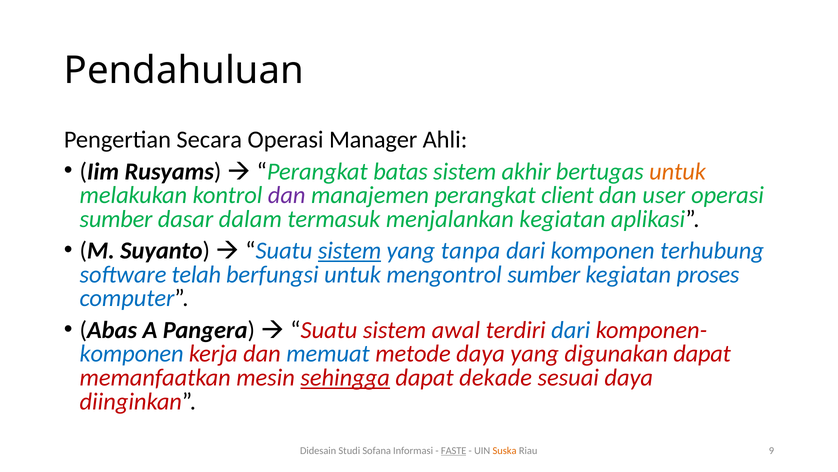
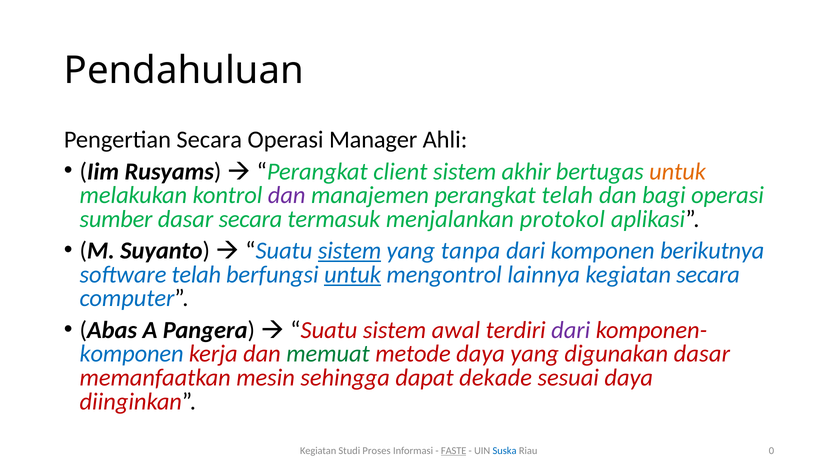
batas: batas -> client (400, 171)
perangkat client: client -> telah (567, 195)
user: user -> bagi (664, 195)
dasar dalam: dalam -> secara (250, 219)
menjalankan kegiatan: kegiatan -> protokol (562, 219)
terhubung: terhubung -> berikutnya (712, 250)
untuk underline: none -> present (353, 274)
mengontrol sumber: sumber -> lainnya (544, 274)
kegiatan proses: proses -> secara (708, 274)
dari colour: blue -> purple (571, 330)
memuat colour: blue -> green (328, 353)
digunakan dapat: dapat -> dasar (702, 353)
sehingga underline: present -> none (345, 377)
Didesain: Didesain -> Kegiatan (318, 450)
Sofana: Sofana -> Proses (377, 450)
Suska colour: orange -> blue (505, 450)
9: 9 -> 0 (771, 450)
